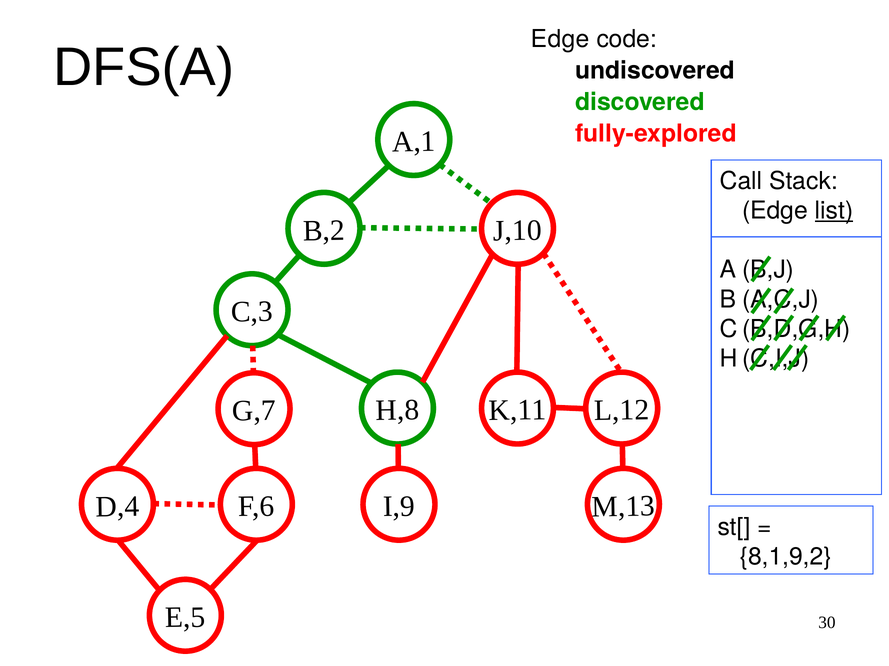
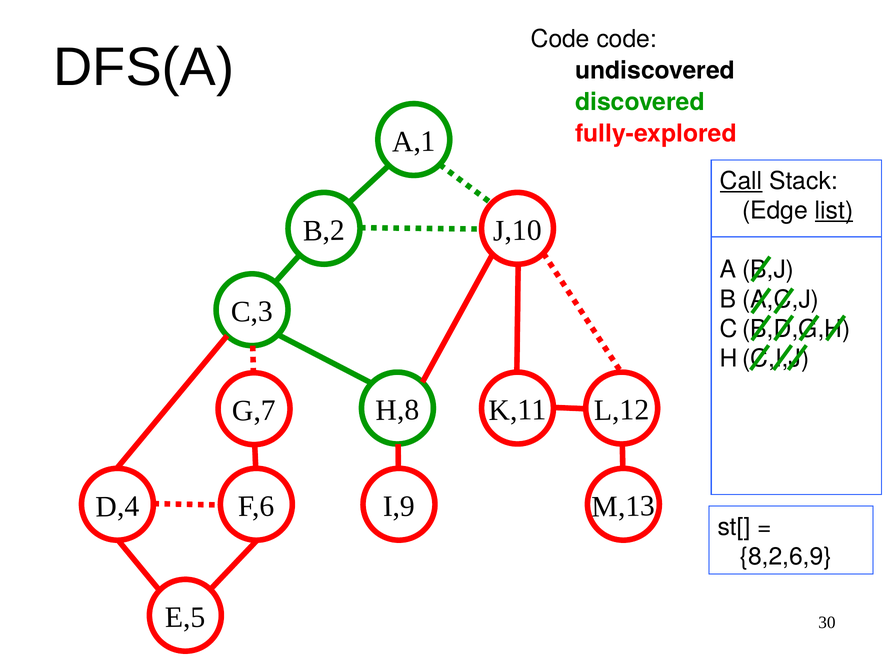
Edge: Edge -> Code (560, 39)
Call underline: none -> present (741, 181)
8,1,9,2: 8,1,9,2 -> 8,2,6,9 (786, 557)
